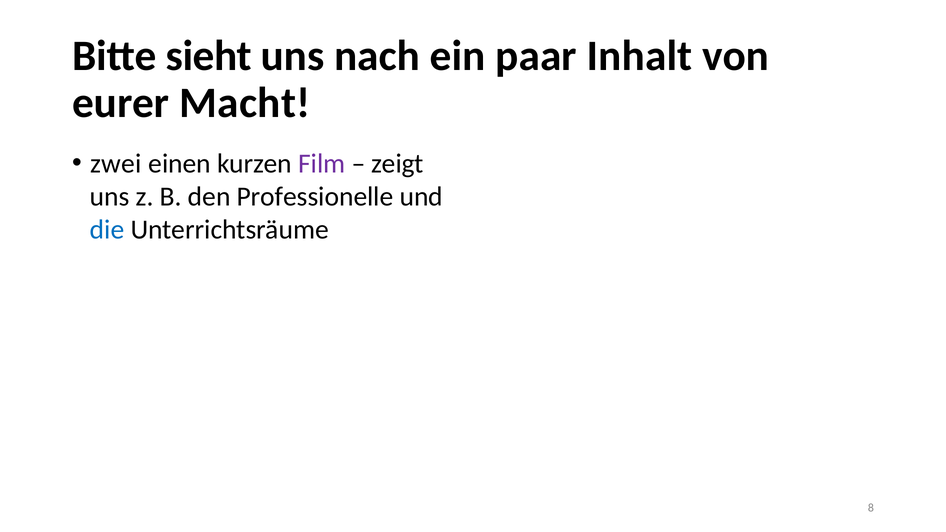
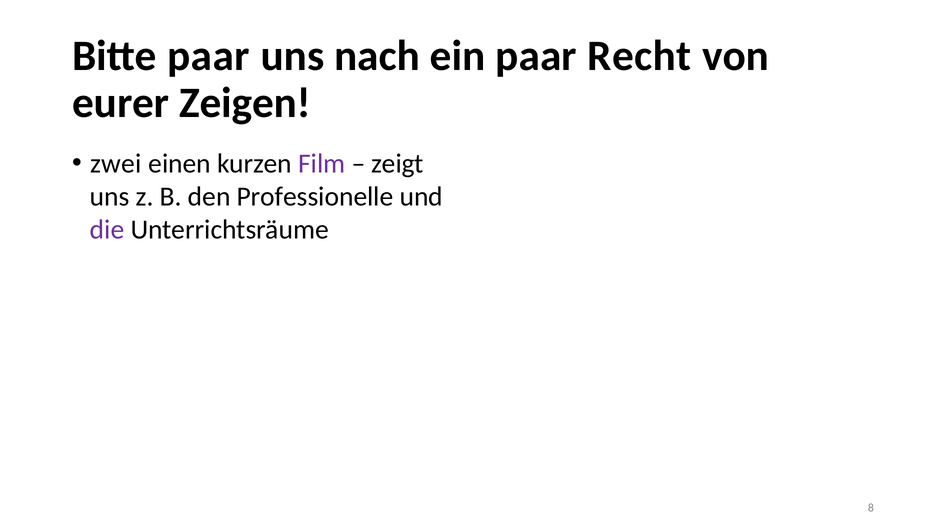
Bitte sieht: sieht -> paar (208, 56)
Inhalt: Inhalt -> Recht (639, 56)
Macht: Macht -> Zeigen (245, 103)
die colour: blue -> purple (107, 230)
